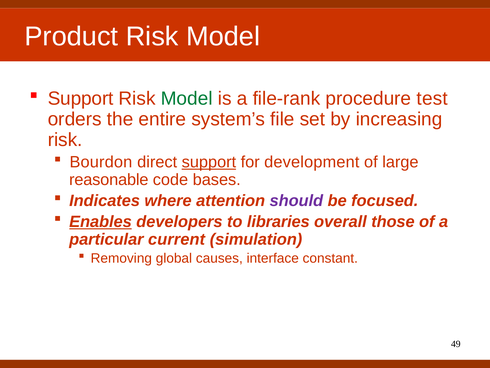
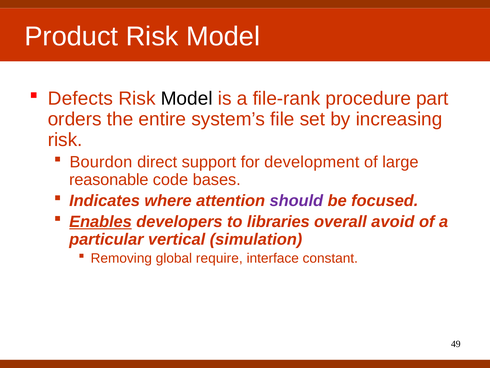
Support: Support -> Defects (80, 98)
Model colour: green -> black (187, 98)
test: test -> part (432, 98)
support underline: present -> none (209, 162)
those: those -> avoid (393, 221)
current: current -> vertical (177, 239)
causes: causes -> require (219, 258)
